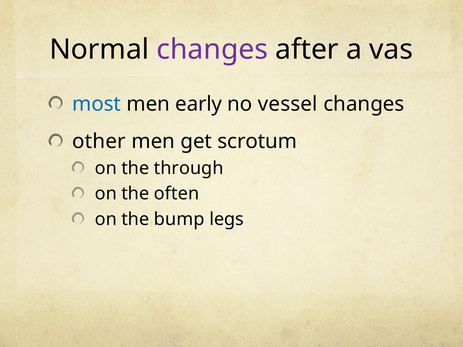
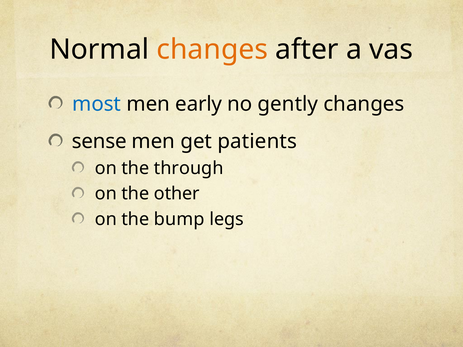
changes colour: purple -> orange (212, 49)
vessel: vessel -> gently (288, 104)
other: other -> sense (99, 142)
scrotum: scrotum -> patients (257, 142)
often: often -> other (177, 194)
